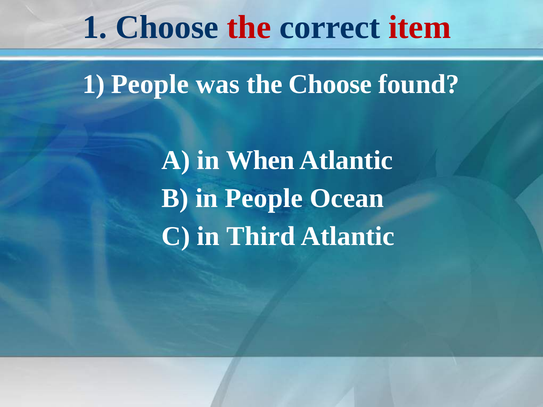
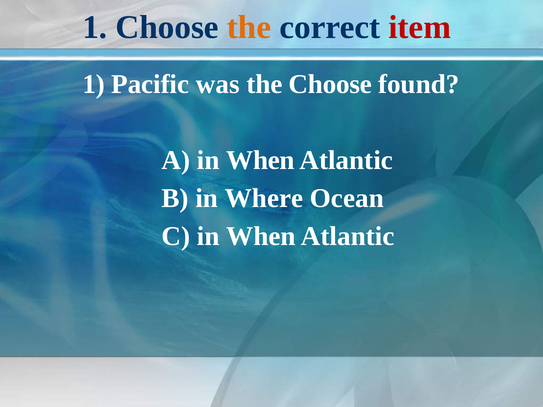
the colour: red -> orange (249, 27)
1 People: People -> Pacific (150, 84)
in People: People -> Where (264, 198)
C in Third: Third -> When (261, 236)
